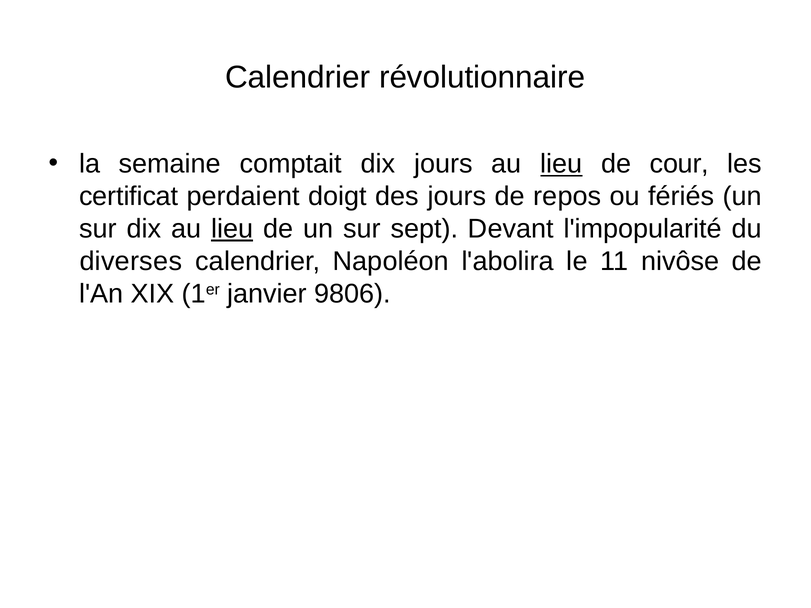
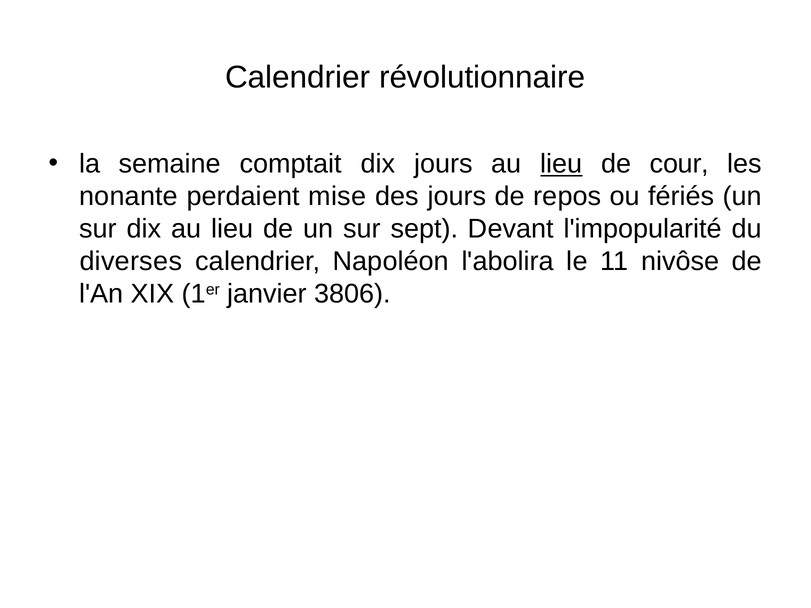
certificat: certificat -> nonante (129, 197)
doigt: doigt -> mise (337, 197)
lieu underline: present -> none (232, 229)
9806: 9806 -> 3806 (353, 294)
